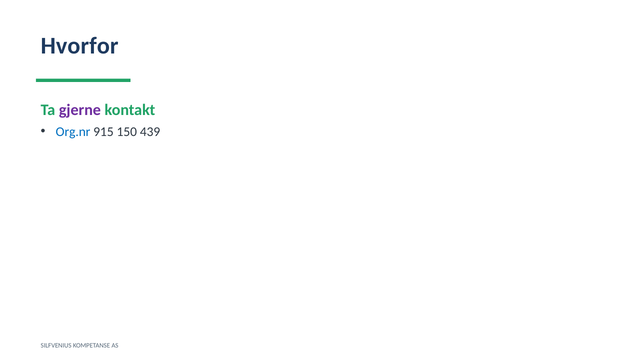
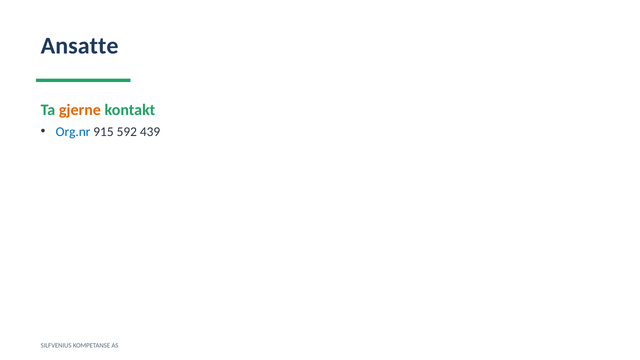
Hvorfor: Hvorfor -> Ansatte (80, 46)
gjerne colour: purple -> orange (80, 110)
150: 150 -> 592 (127, 132)
